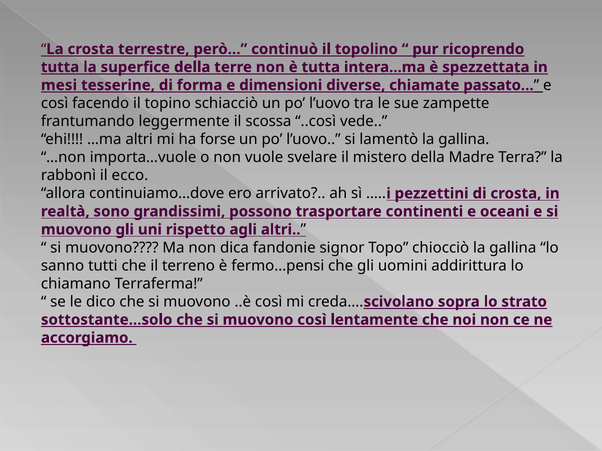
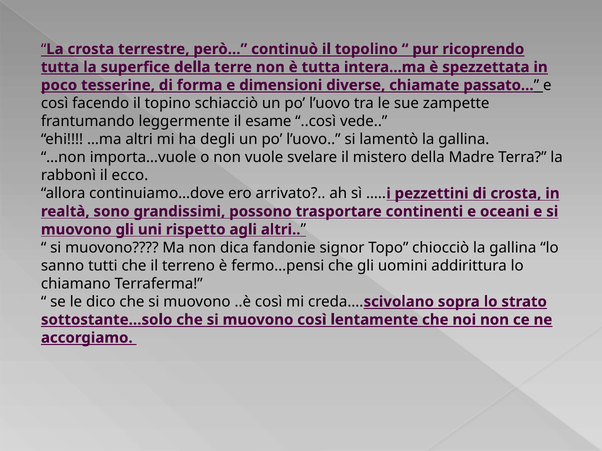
mesi: mesi -> poco (59, 85)
scossa: scossa -> esame (268, 121)
forse: forse -> degli (218, 139)
